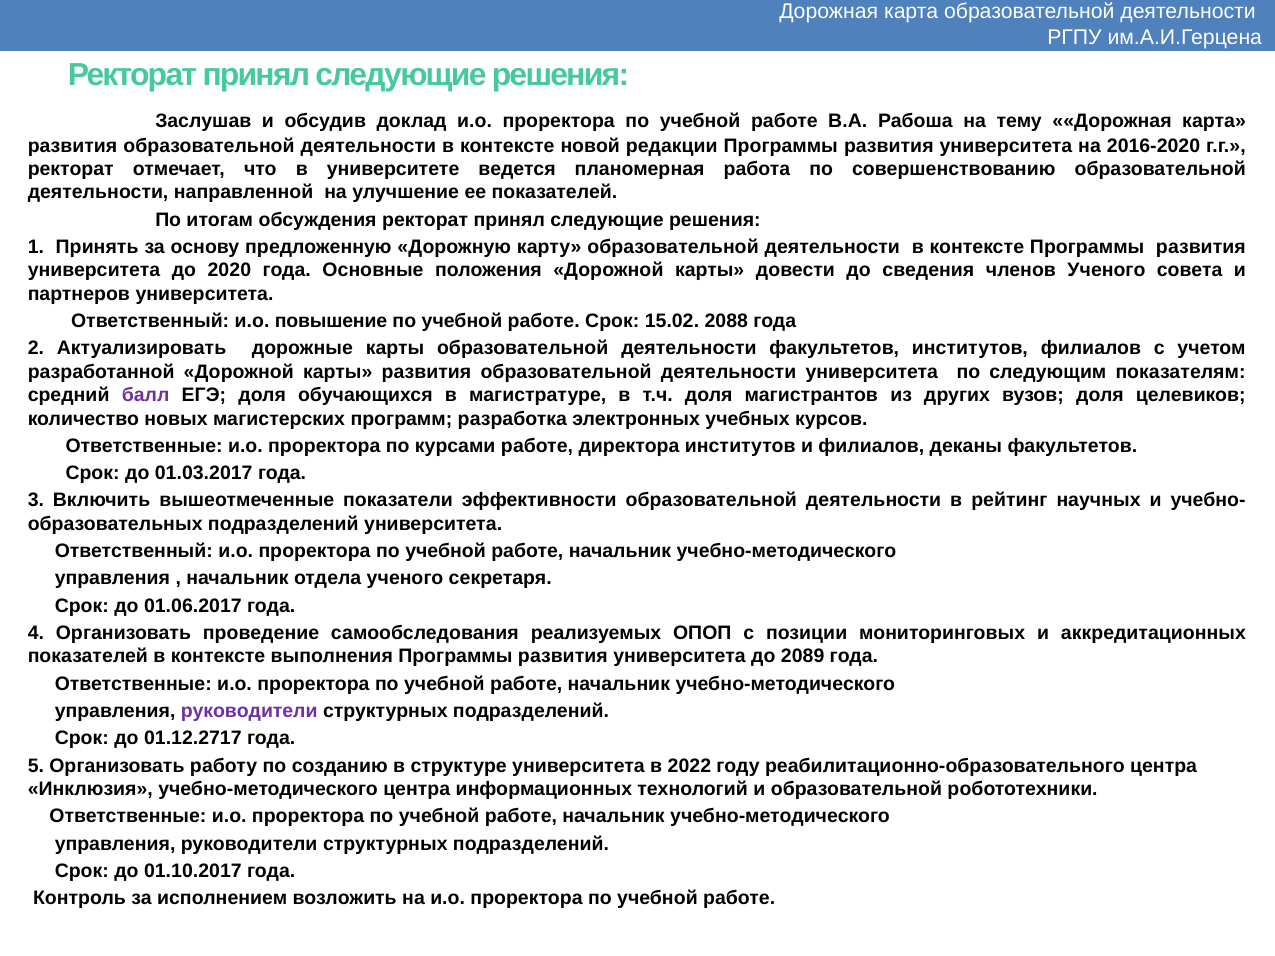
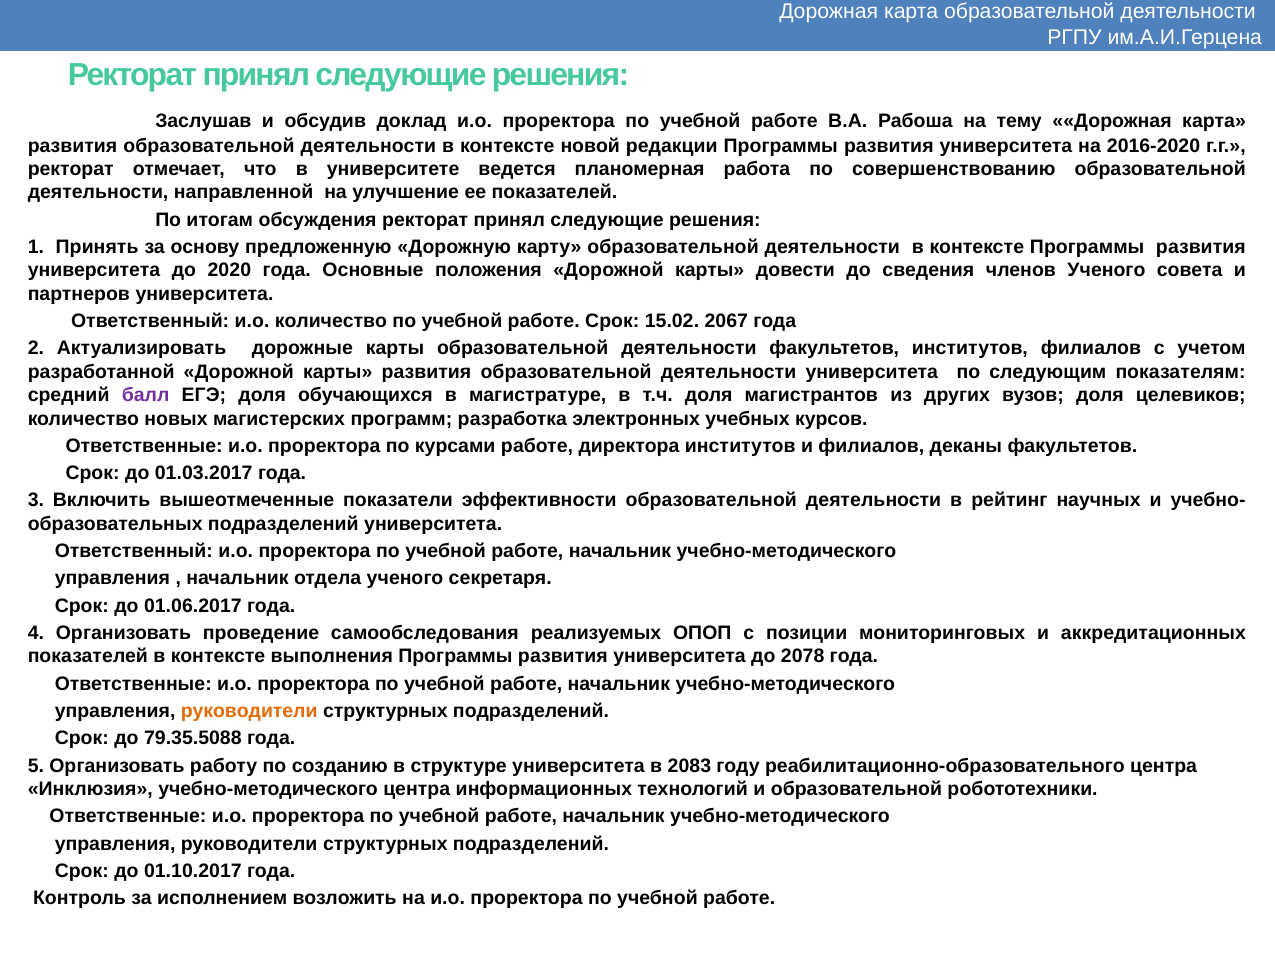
и.о повышение: повышение -> количество (331, 321)
2088: 2088 -> 2067 (726, 321)
2089: 2089 -> 2078 (803, 657)
руководители colour: purple -> orange (249, 711)
01.12.2717: 01.12.2717 -> 79.35.5088 (193, 739)
2022: 2022 -> 2083 (689, 766)
